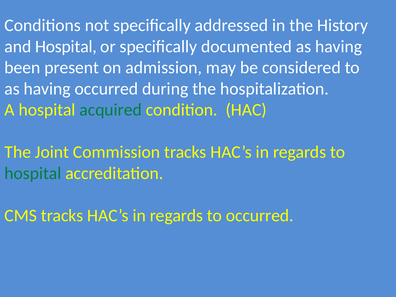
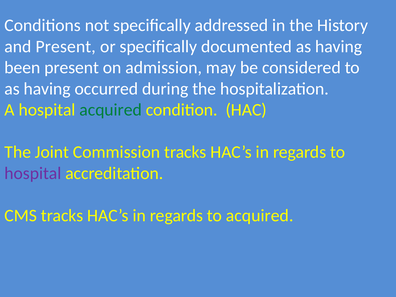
and Hospital: Hospital -> Present (66, 46)
hospital colour: green -> purple (33, 173)
to occurred: occurred -> acquired (260, 215)
